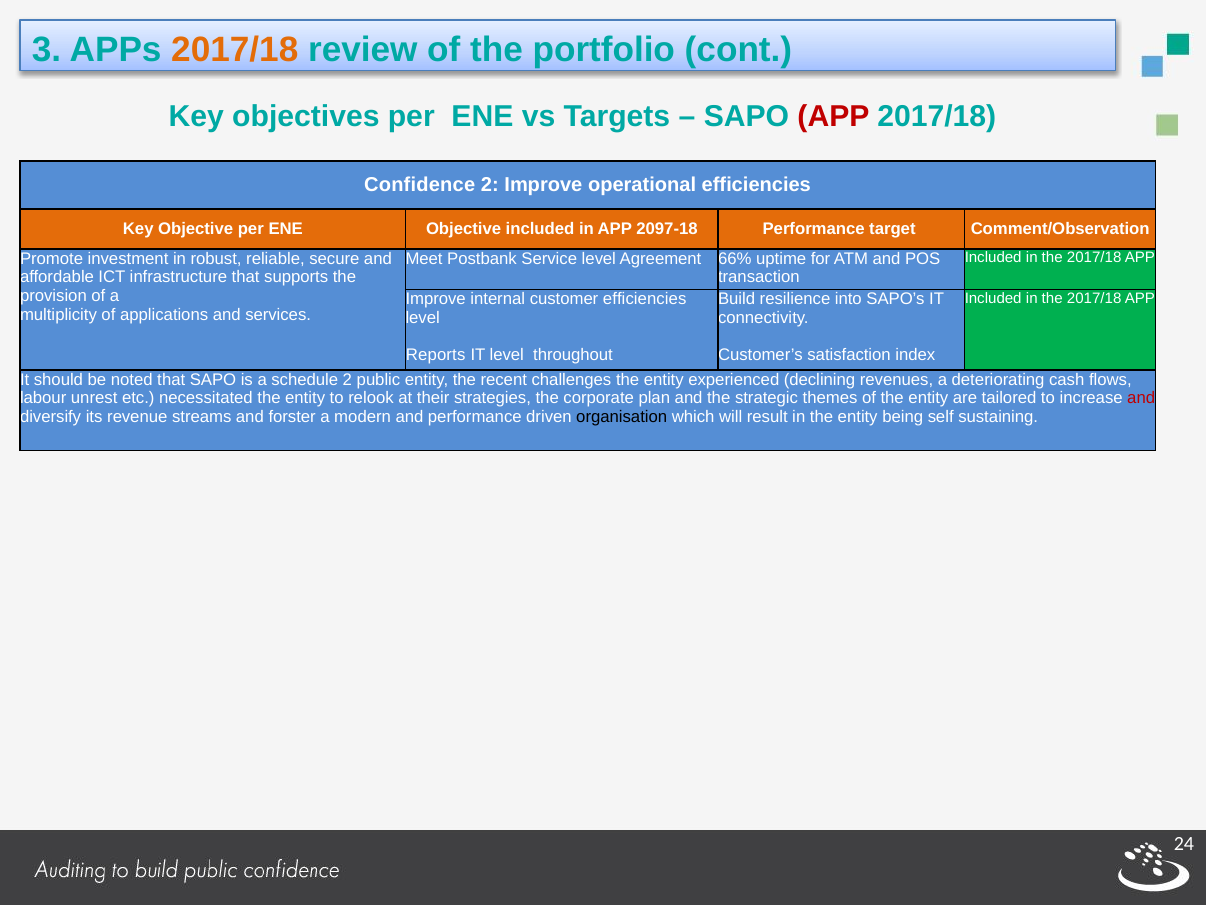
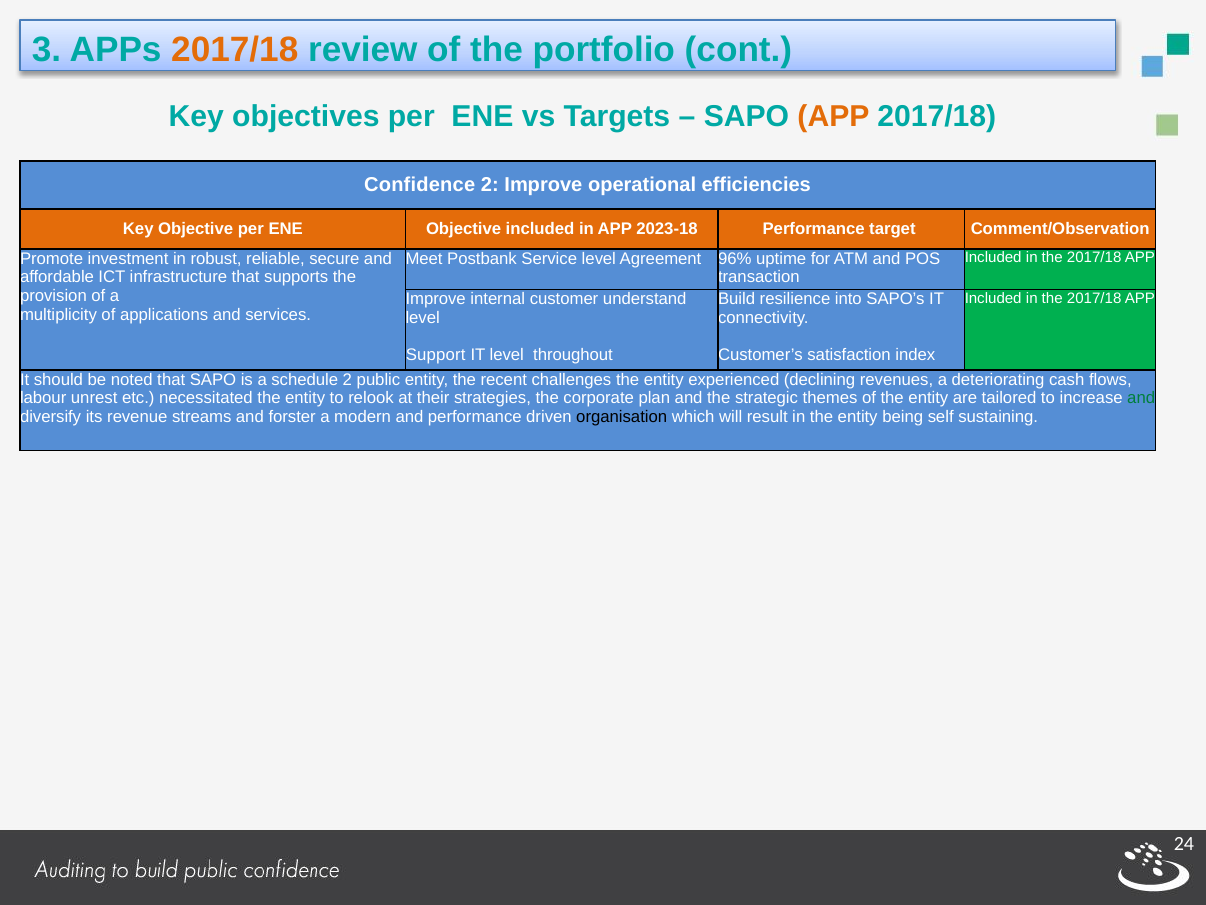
APP colour: red -> orange (834, 117)
2097-18: 2097-18 -> 2023-18 (667, 229)
66%: 66% -> 96% (735, 259)
customer efficiencies: efficiencies -> understand (645, 299)
Reports: Reports -> Support (436, 355)
and colour: red -> green (1141, 398)
